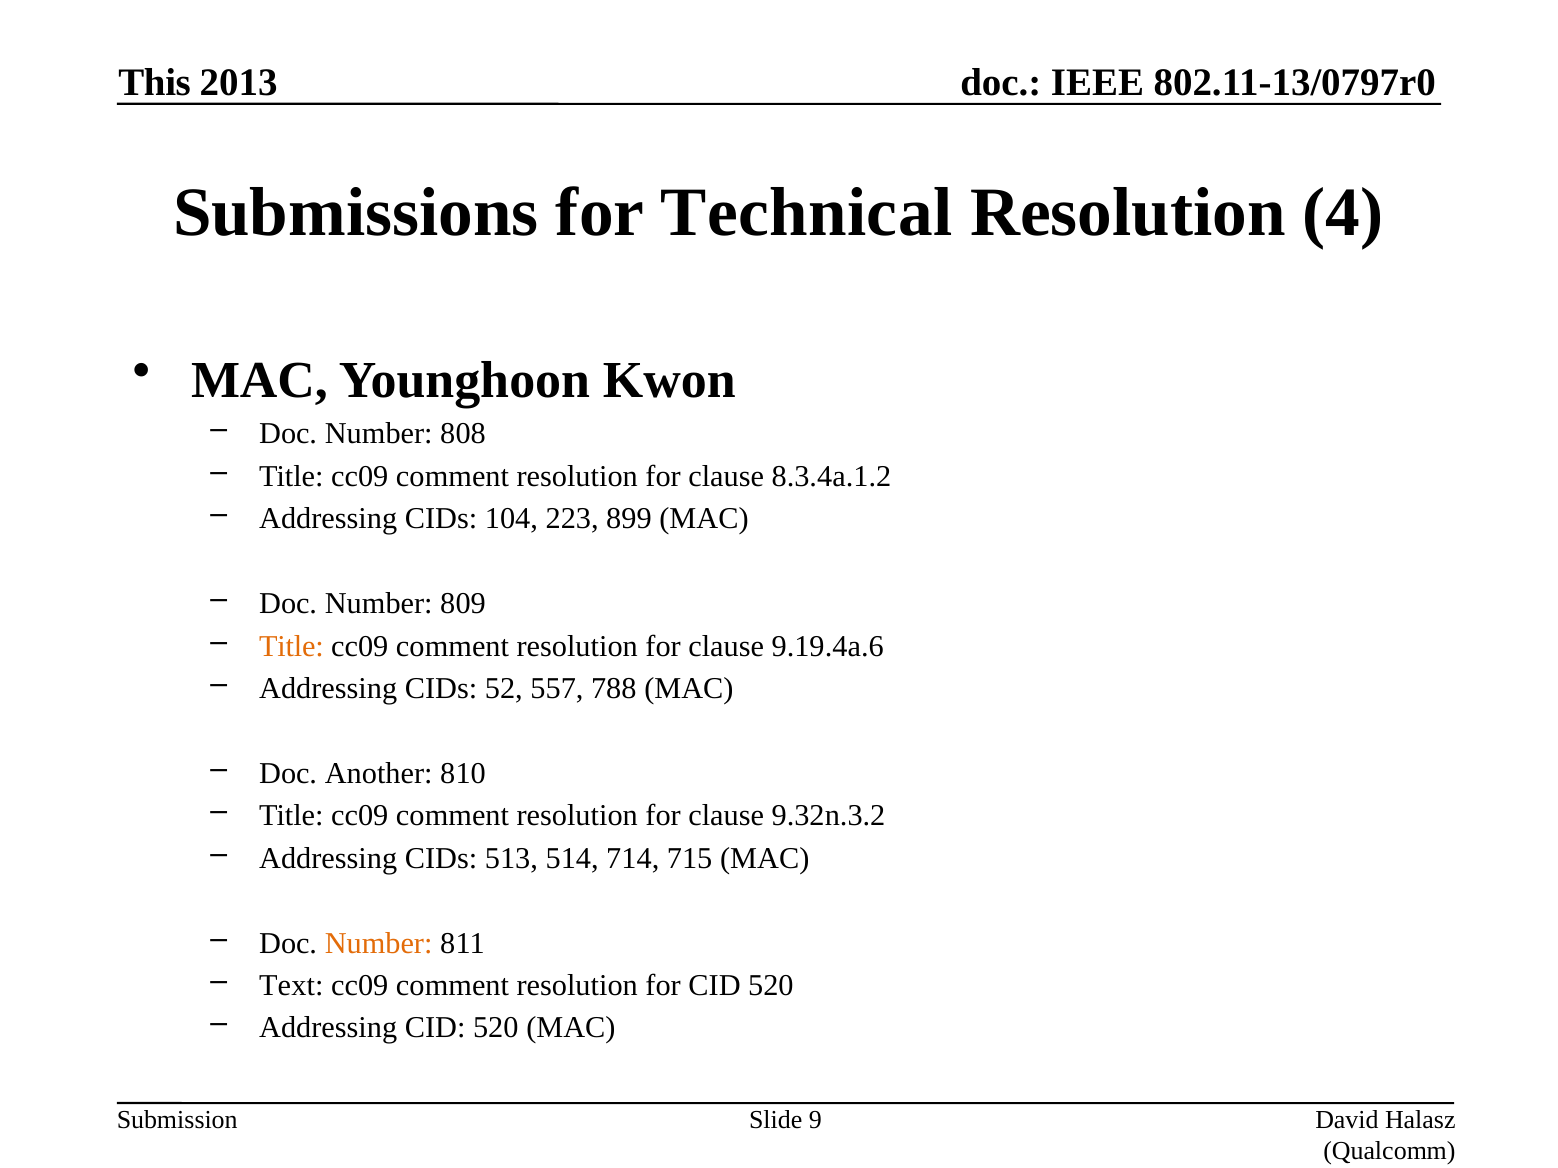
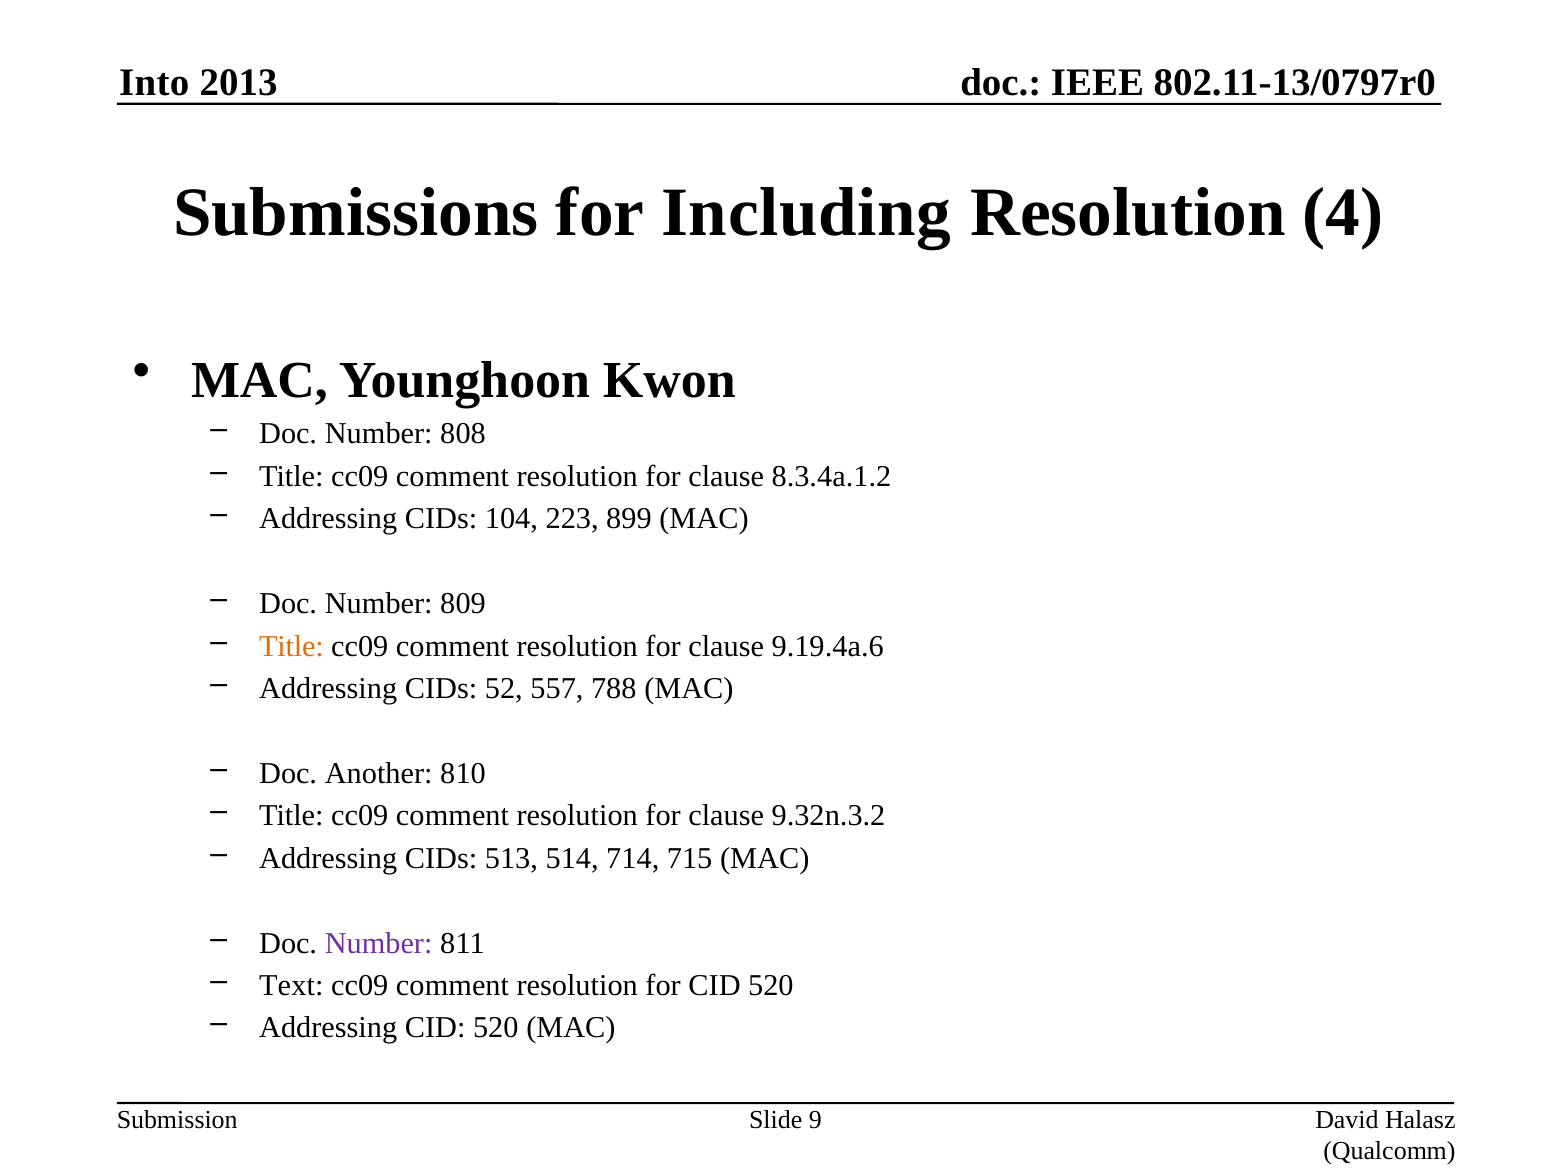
This: This -> Into (154, 83)
Technical: Technical -> Including (806, 213)
Number colour: orange -> purple (379, 943)
